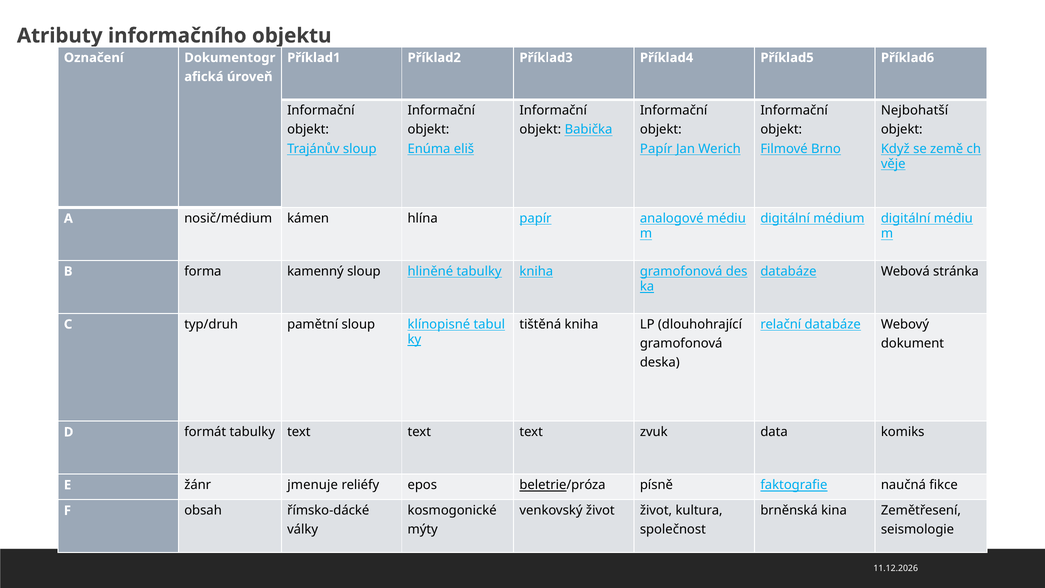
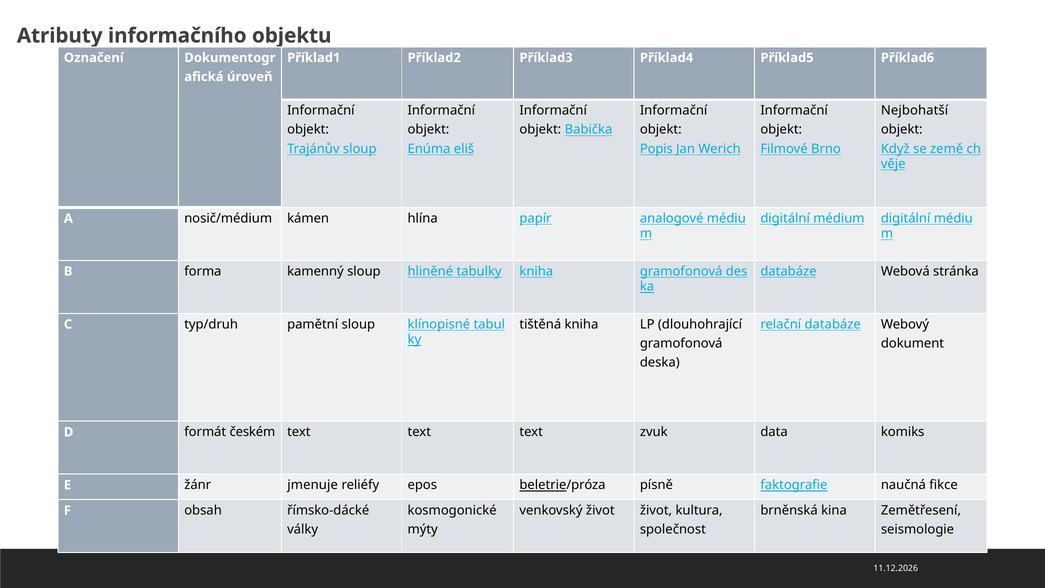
Papír: Papír -> Popis (656, 149)
formát tabulky: tabulky -> českém (252, 432)
